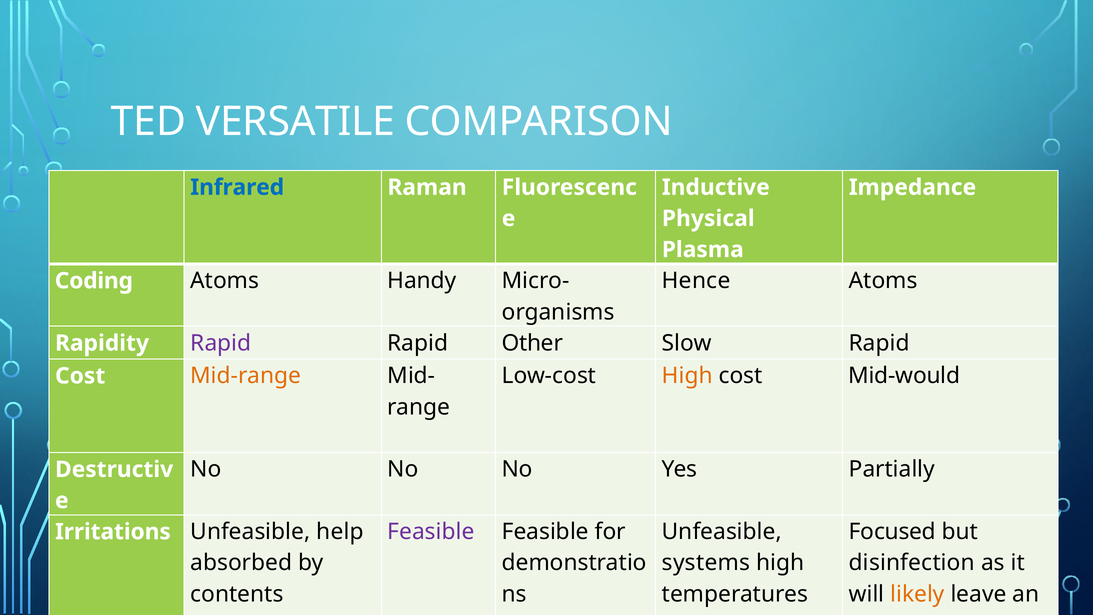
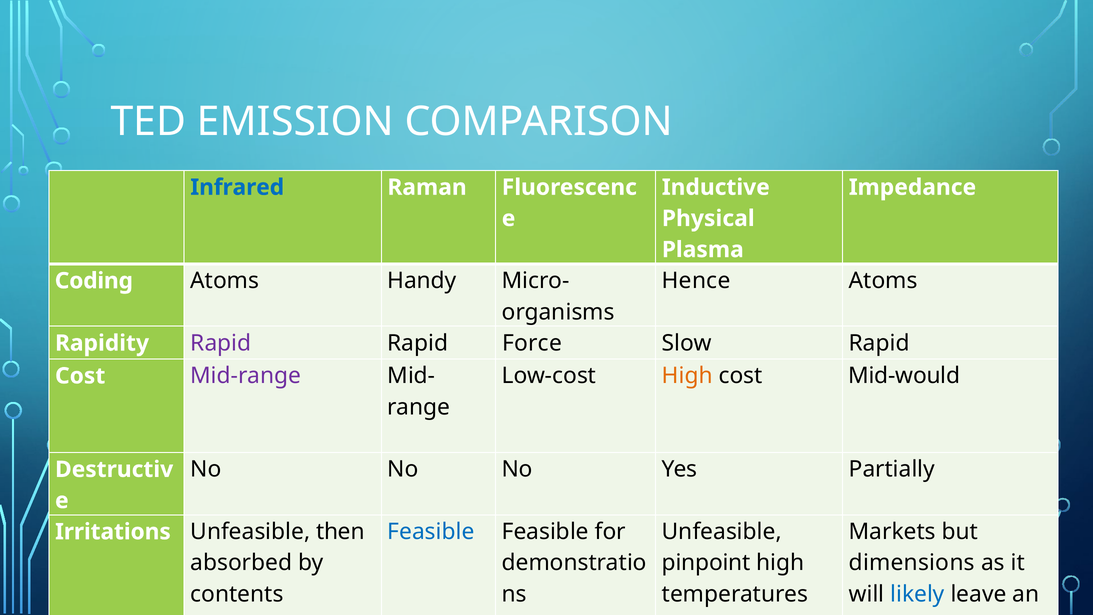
VERSATILE: VERSATILE -> EMISSION (295, 121)
Other: Other -> Force (532, 343)
Mid-range colour: orange -> purple (246, 376)
Feasible colour: purple -> blue (431, 532)
Focused: Focused -> Markets (892, 532)
help: help -> then (340, 532)
systems: systems -> pinpoint (706, 563)
disinfection: disinfection -> dimensions (912, 563)
likely colour: orange -> blue (917, 594)
